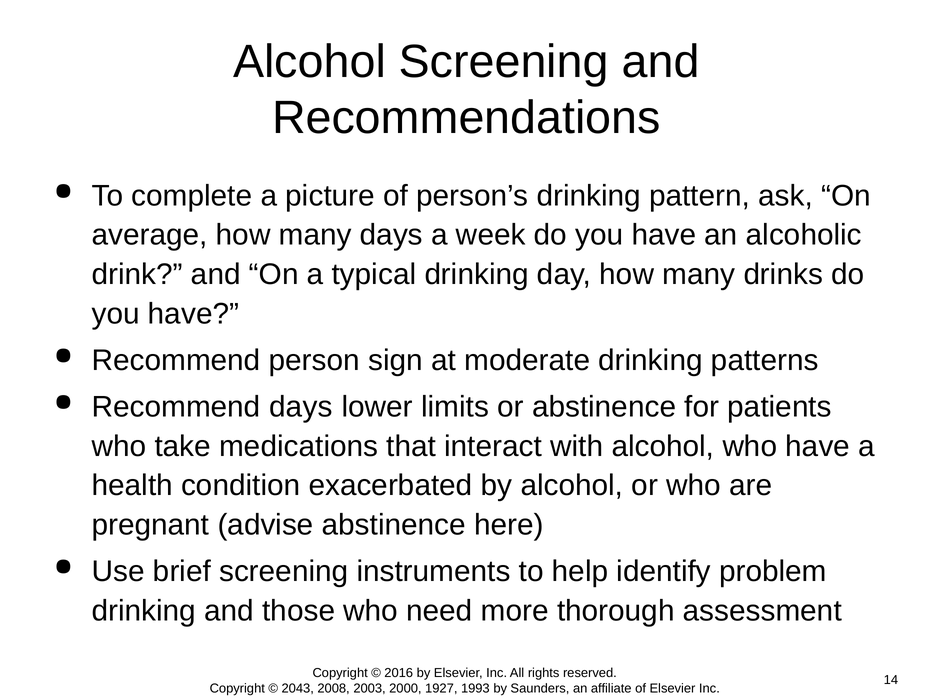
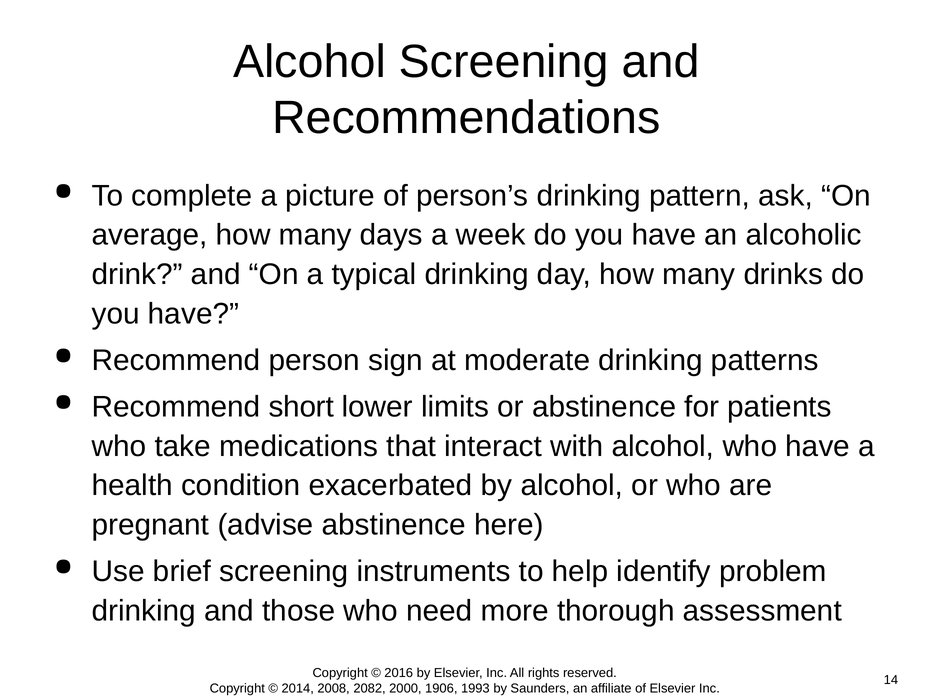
Recommend days: days -> short (301, 407)
2043: 2043 -> 2014 (298, 688)
2003: 2003 -> 2082 (370, 688)
1927: 1927 -> 1906 (441, 688)
